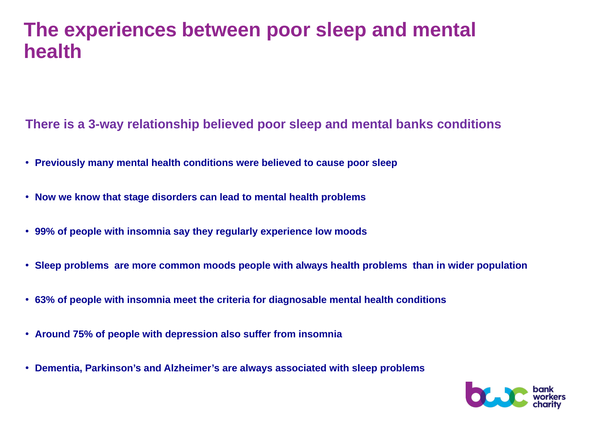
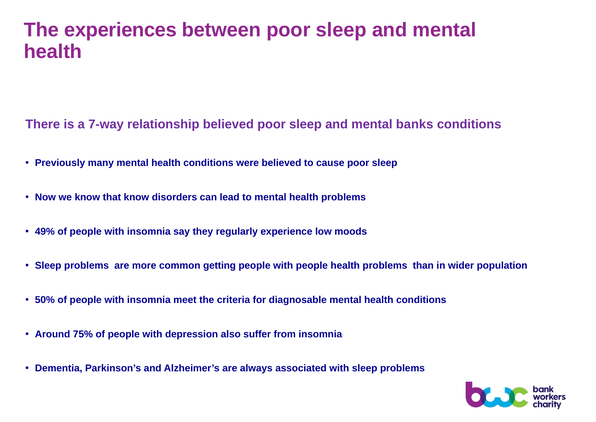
3-way: 3-way -> 7-way (106, 124)
that stage: stage -> know (136, 197)
99%: 99% -> 49% (45, 231)
common moods: moods -> getting (220, 265)
with always: always -> people (312, 265)
63%: 63% -> 50% (45, 300)
